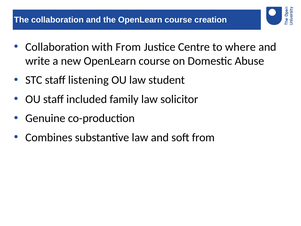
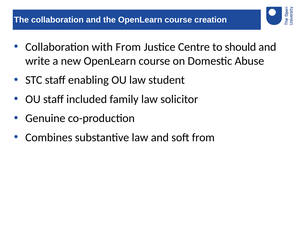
where: where -> should (240, 47)
listening: listening -> enabling (88, 80)
